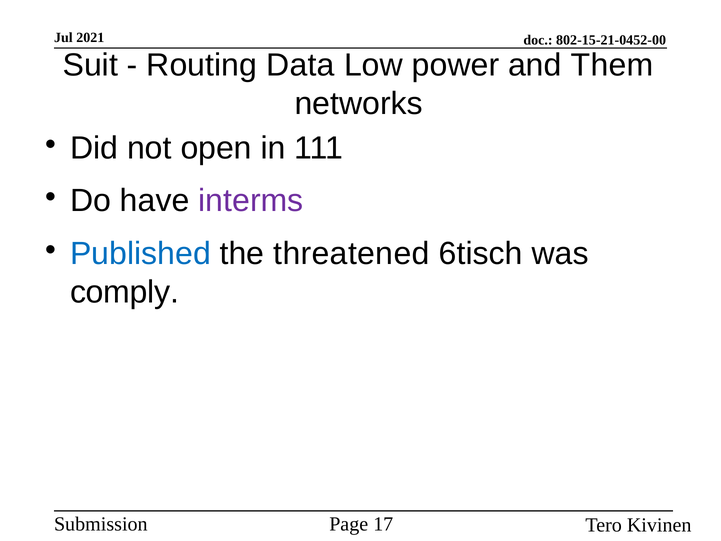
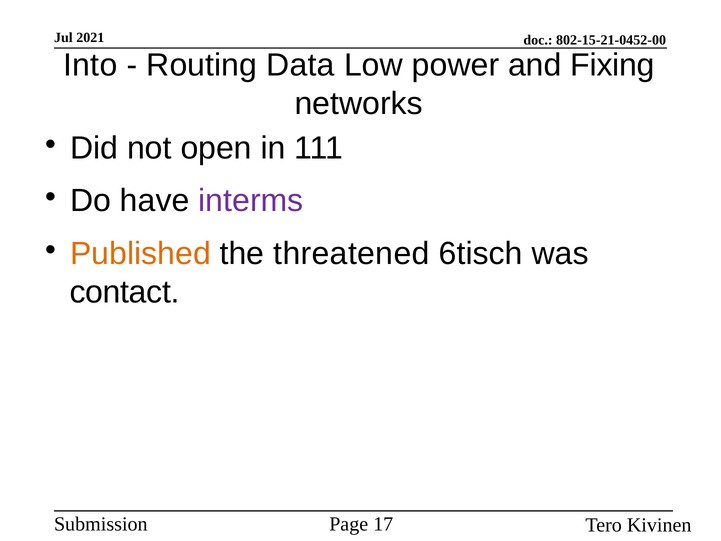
Suit: Suit -> Into (90, 65)
Them: Them -> Fixing (613, 65)
Published colour: blue -> orange (140, 253)
comply: comply -> contact (125, 292)
